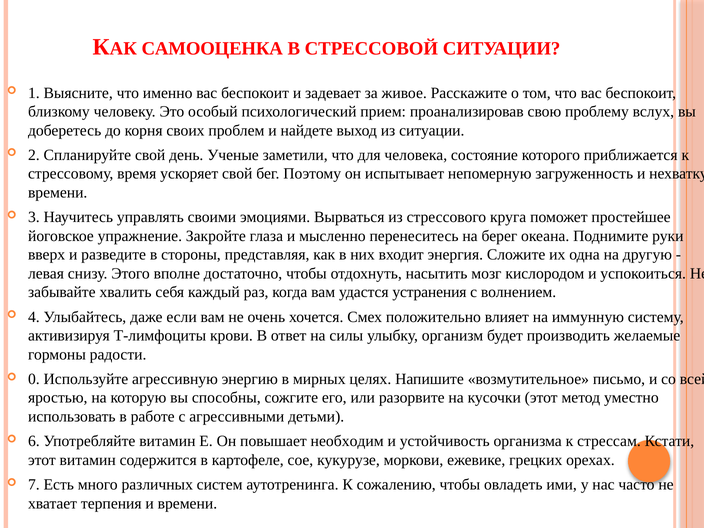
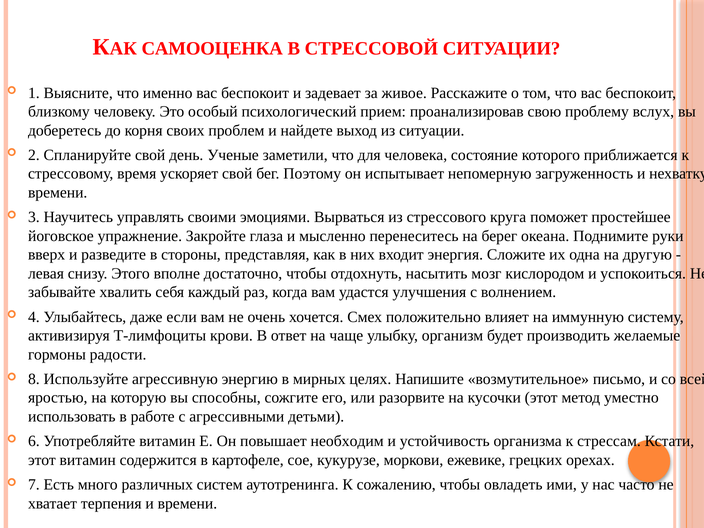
устранения: устранения -> улучшения (429, 292)
силы: силы -> чаще (346, 336)
0: 0 -> 8 (34, 379)
